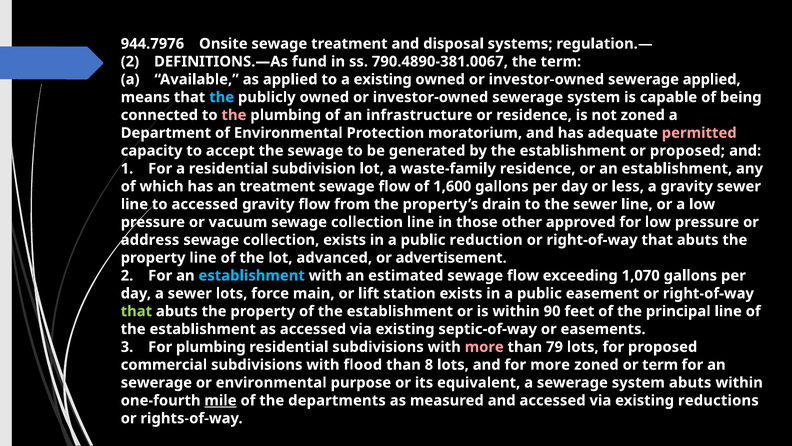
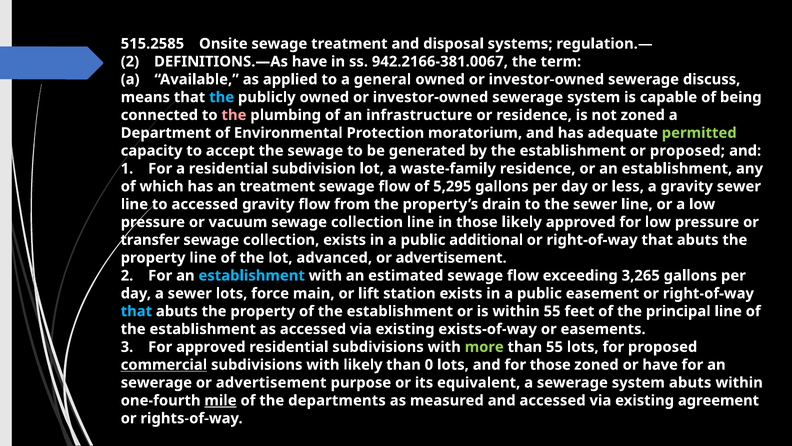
944.7976: 944.7976 -> 515.2585 (152, 44)
DEFINITIONS.—As fund: fund -> have (310, 61)
790.4890-381.0067: 790.4890-381.0067 -> 942.2166-381.0067 (440, 61)
a existing: existing -> general (383, 79)
sewerage applied: applied -> discuss (712, 79)
permitted colour: pink -> light green (699, 133)
1,600: 1,600 -> 5,295 (452, 186)
those other: other -> likely (522, 222)
address: address -> transfer (150, 240)
reduction: reduction -> additional (486, 240)
1,070: 1,070 -> 3,265 (641, 275)
that colour: light green -> light blue (136, 311)
within 90: 90 -> 55 (552, 311)
septic-of-way: septic-of-way -> exists-of-way (488, 329)
For plumbing: plumbing -> approved (211, 347)
more colour: pink -> light green (484, 347)
than 79: 79 -> 55 (554, 347)
commercial underline: none -> present (164, 364)
with flood: flood -> likely (363, 364)
8: 8 -> 0 (429, 364)
for more: more -> those (550, 364)
or term: term -> have (660, 364)
environmental: environmental -> advertisement (271, 382)
reductions: reductions -> agreement (718, 400)
